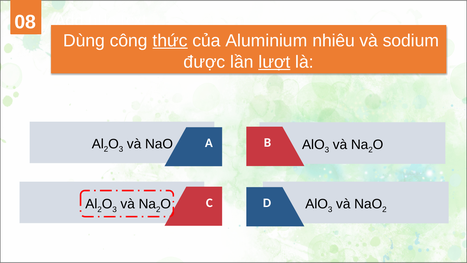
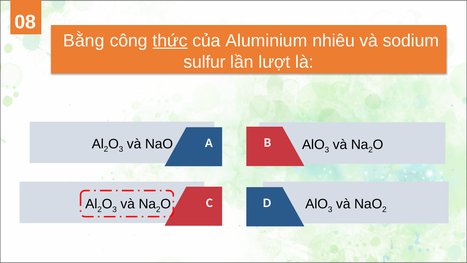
Dùng: Dùng -> Bằng (84, 41)
được: được -> sulfur (205, 62)
lượt underline: present -> none (274, 62)
